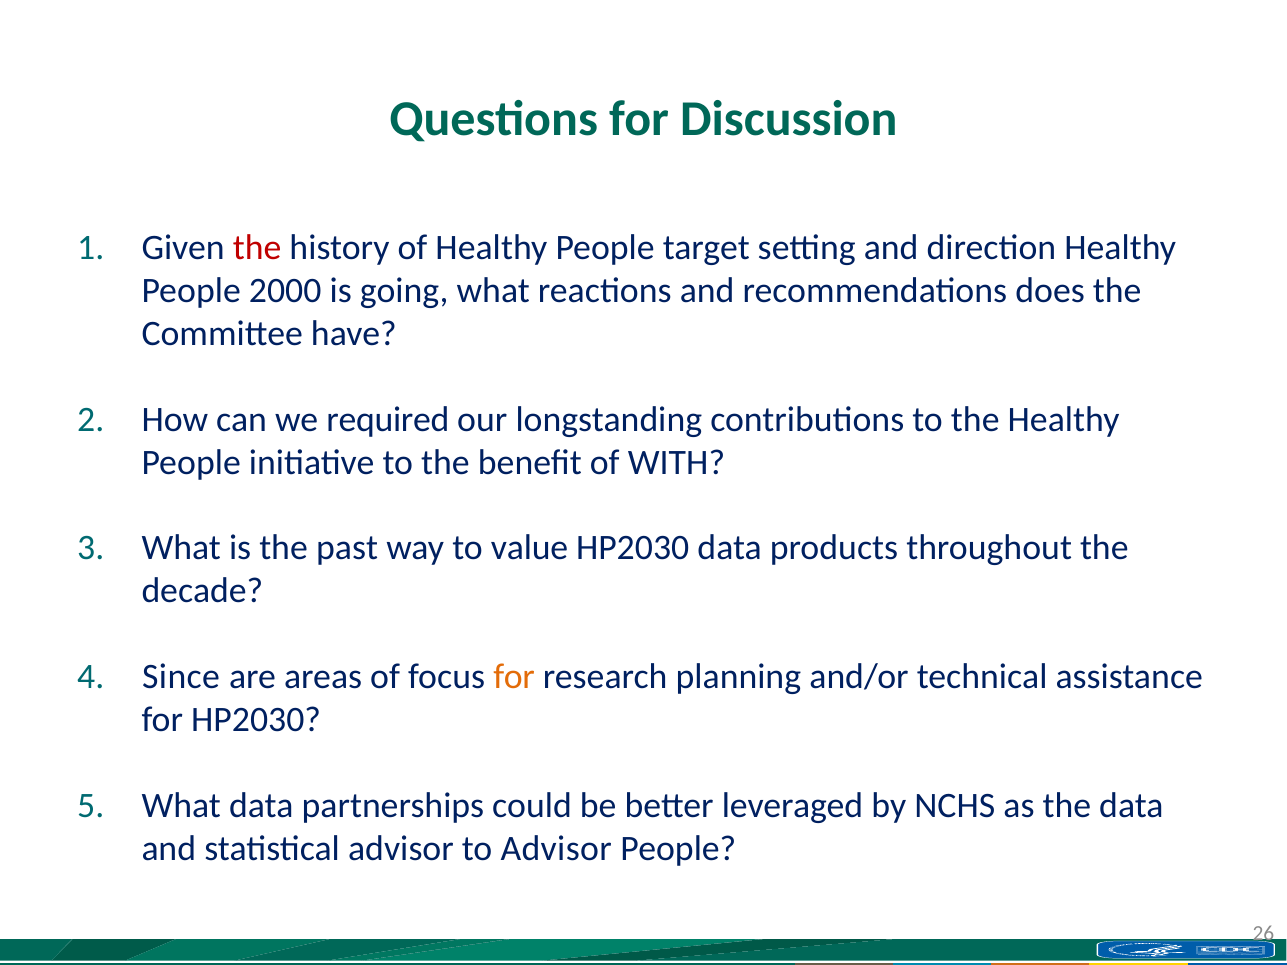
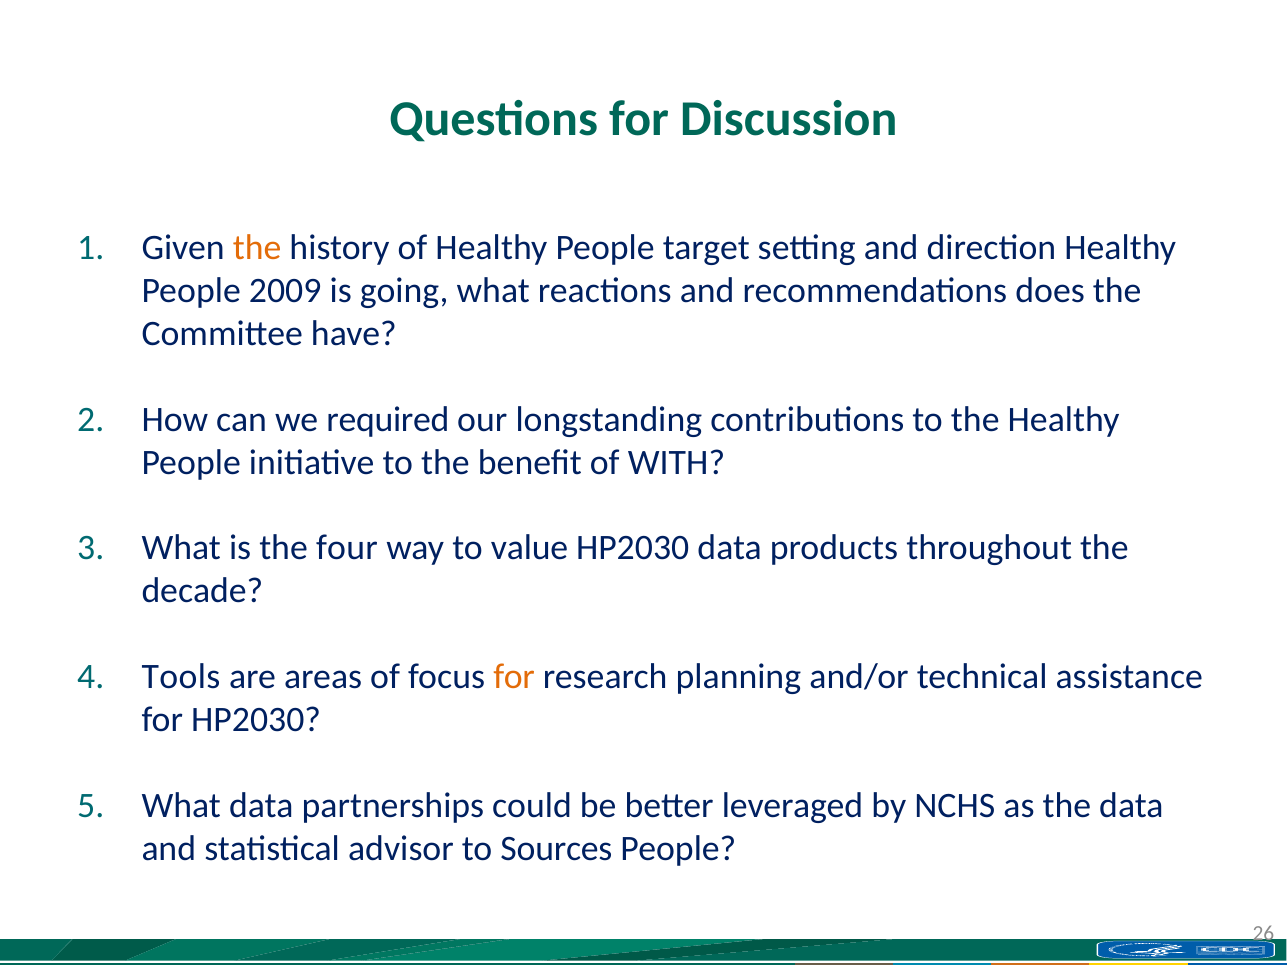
the colour: red -> orange (257, 248)
2000: 2000 -> 2009 (285, 291)
past: past -> four (347, 548)
Since: Since -> Tools (181, 677)
to Advisor: Advisor -> Sources (556, 849)
